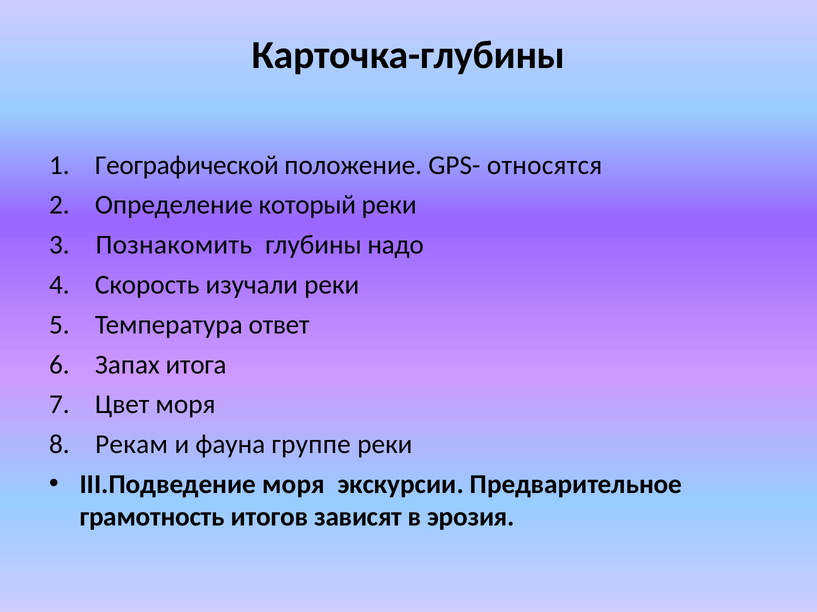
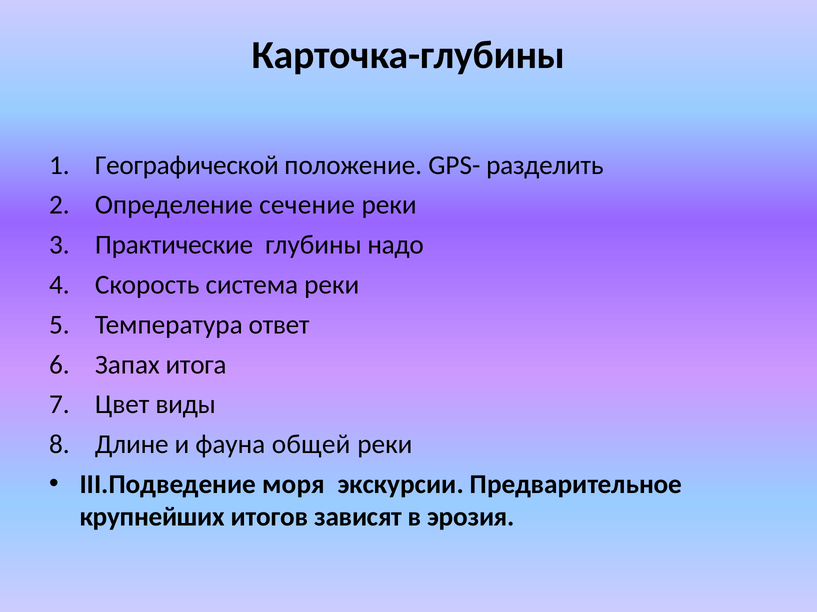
относятся: относятся -> разделить (545, 165)
который: который -> сечение (307, 205)
Познакомить: Познакомить -> Практические (174, 245)
изучали: изучали -> система (252, 285)
Цвет моря: моря -> виды (186, 405)
Рекам: Рекам -> Длине (132, 445)
группе: группе -> общей (311, 445)
грамотность: грамотность -> крупнейших (152, 518)
